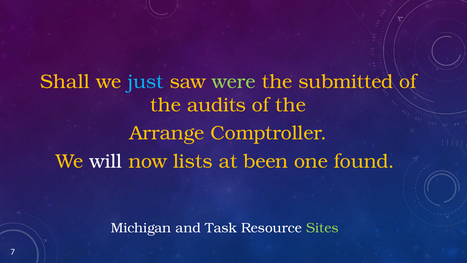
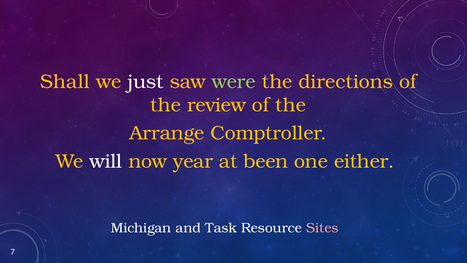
just colour: light blue -> white (146, 82)
submitted: submitted -> directions (346, 82)
audits: audits -> review (217, 105)
lists: lists -> year (193, 161)
found: found -> either (364, 161)
Sites colour: light green -> pink (322, 228)
